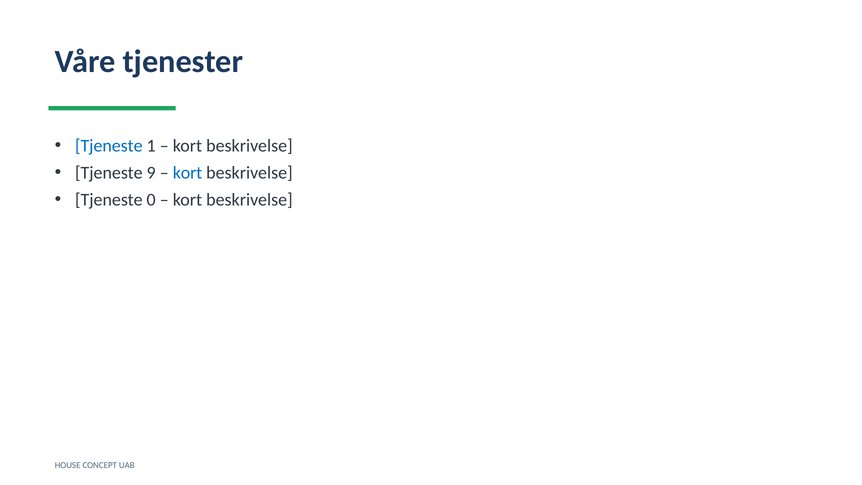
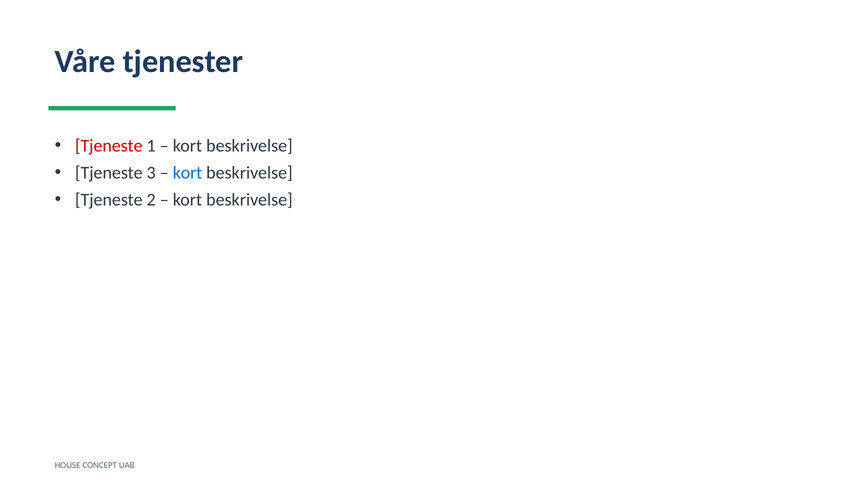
Tjeneste colour: blue -> red (109, 146)
9: 9 -> 3 (151, 173)
0: 0 -> 2 (151, 200)
